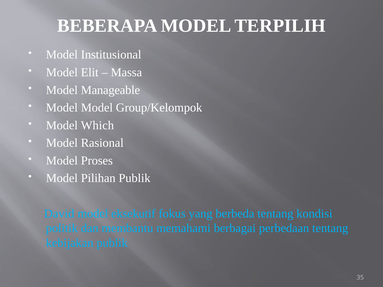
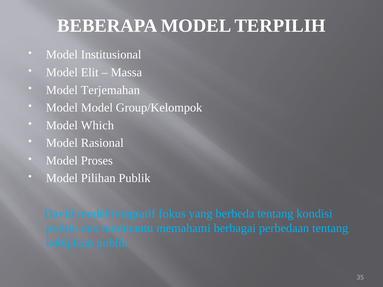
Manageable: Manageable -> Terjemahan (110, 90)
eksekutif: eksekutif -> integratif (133, 214)
